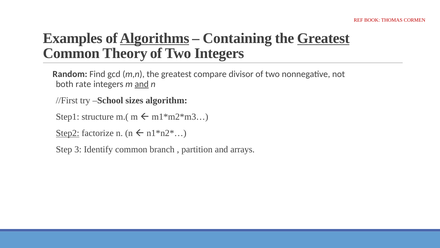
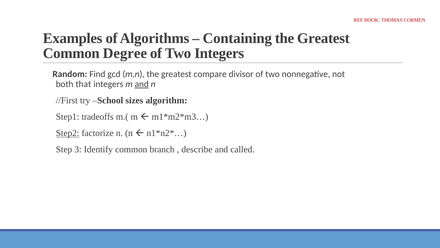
Algorithms underline: present -> none (155, 38)
Greatest underline: present -> none (323, 38)
Theory: Theory -> Degree (125, 53)
rate: rate -> that (83, 84)
structure: structure -> tradeoffs (98, 117)
partition: partition -> describe (197, 149)
arrays: arrays -> called (242, 149)
